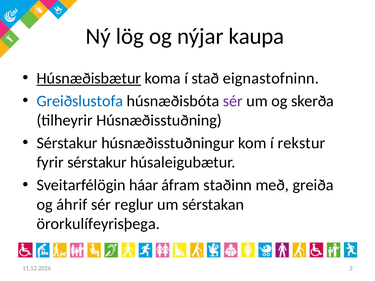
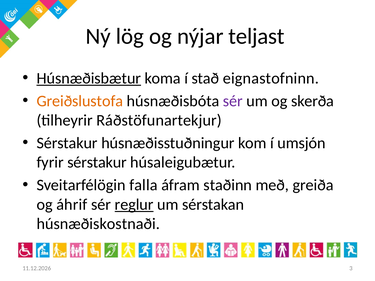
kaupa: kaupa -> teljast (256, 36)
Greiðslustofa colour: blue -> orange (80, 101)
Húsnæðisstuðning: Húsnæðisstuðning -> Ráðstöfunartekjur (159, 120)
rekstur: rekstur -> umsjón (302, 143)
háar: háar -> falla (143, 185)
reglur underline: none -> present (134, 205)
örorkulífeyrisþega: örorkulífeyrisþega -> húsnæðiskostnaði (98, 224)
